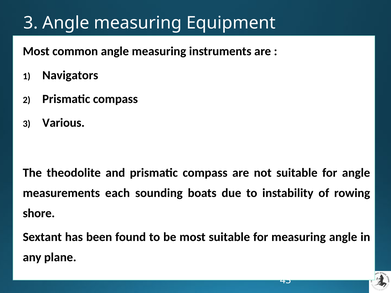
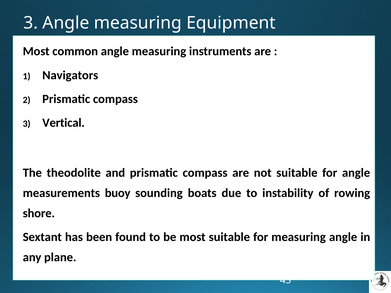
Various: Various -> Vertical (64, 123)
each: each -> buoy (118, 193)
